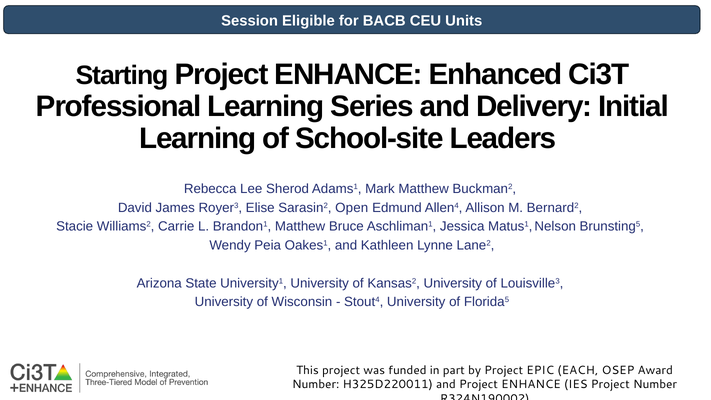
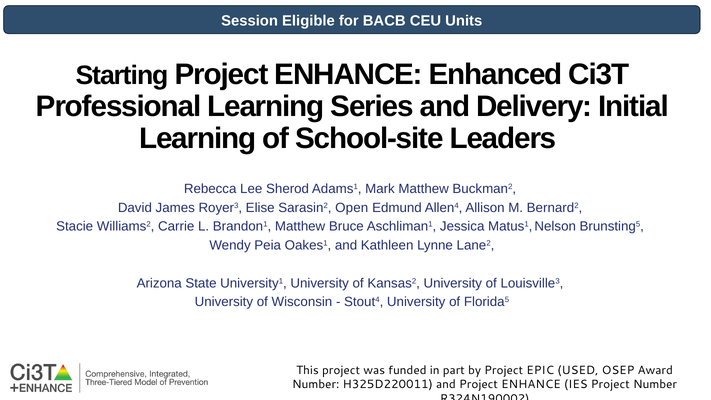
EACH: EACH -> USED (578, 370)
